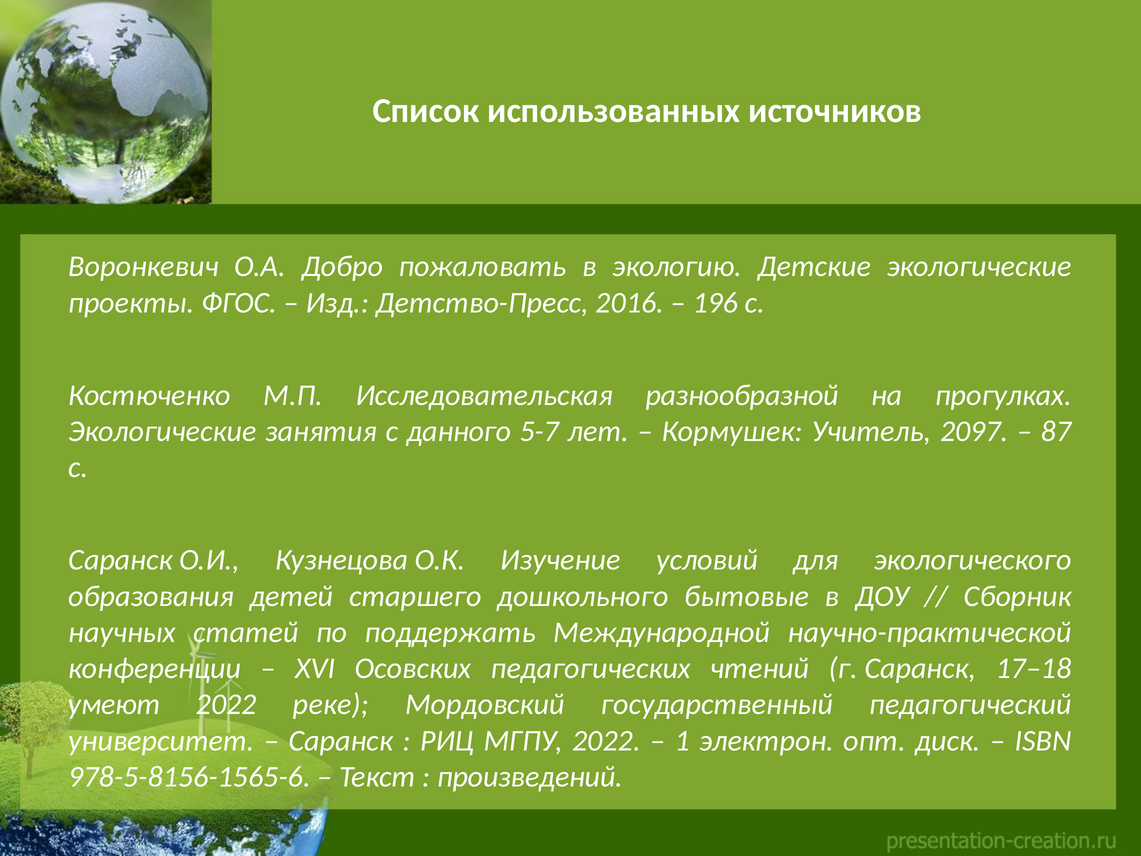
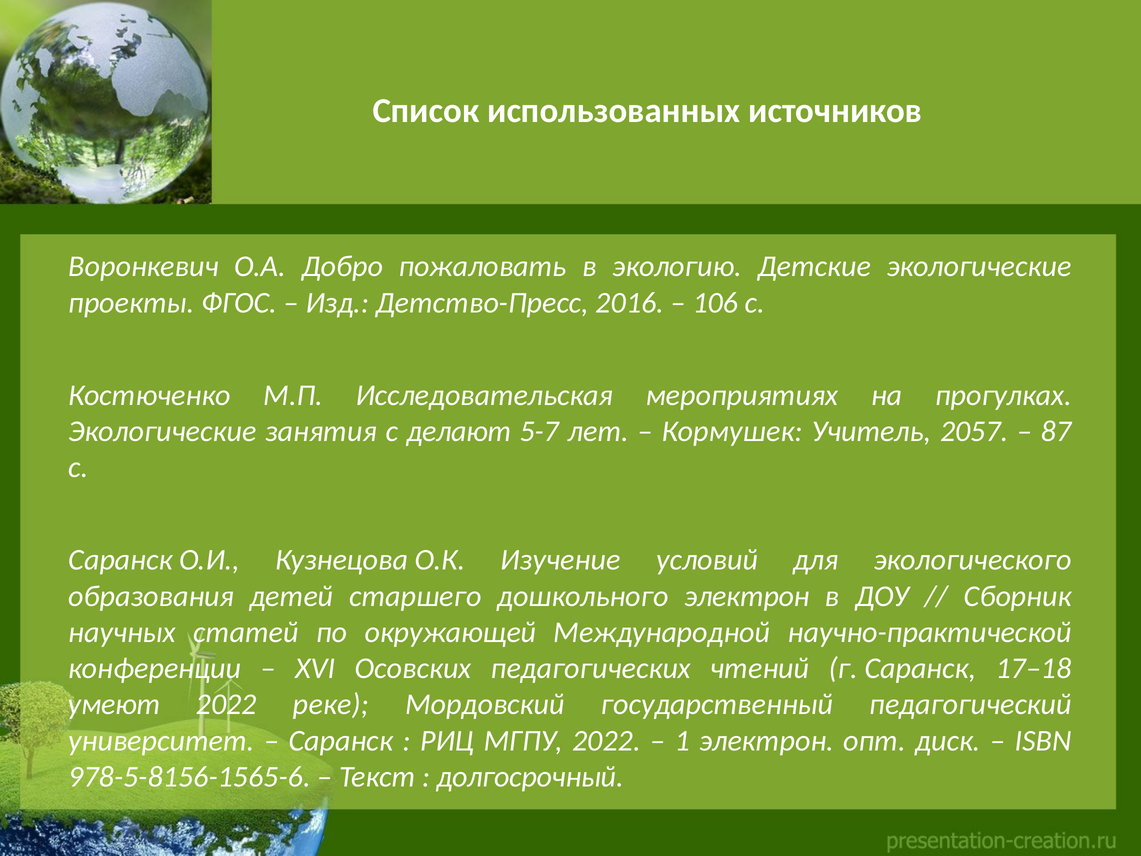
196: 196 -> 106 (715, 302)
разнообразной: разнообразной -> мероприятиях (742, 395)
данного: данного -> делают (459, 431)
2097: 2097 -> 2057 (974, 431)
дошкольного бытовые: бытовые -> электрон (747, 596)
поддержать: поддержать -> окружающей (451, 632)
произведений: произведений -> долгосрочный (530, 777)
